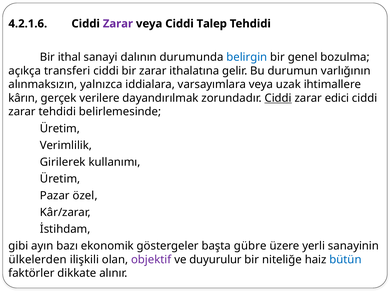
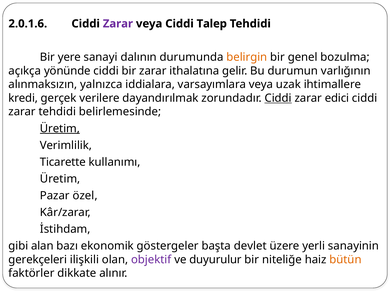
4.2.1.6: 4.2.1.6 -> 2.0.1.6 (28, 24)
ithal: ithal -> yere (69, 57)
belirgin colour: blue -> orange (247, 57)
transferi: transferi -> yönünde (67, 71)
kârın: kârın -> kredi (23, 98)
Üretim underline: none -> present (60, 129)
Girilerek: Girilerek -> Ticarette (63, 162)
ayın: ayın -> alan (42, 246)
gübre: gübre -> devlet (250, 246)
ülkelerden: ülkelerden -> gerekçeleri (38, 260)
bütün colour: blue -> orange (345, 260)
